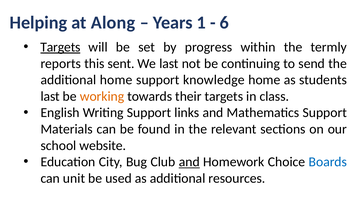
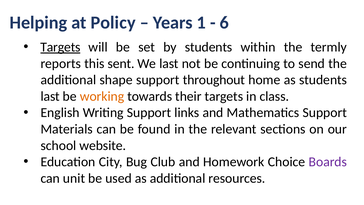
Along: Along -> Policy (113, 23)
by progress: progress -> students (209, 47)
additional home: home -> shape (116, 80)
knowledge: knowledge -> throughout (214, 80)
and underline: present -> none (189, 162)
Boards colour: blue -> purple (328, 162)
